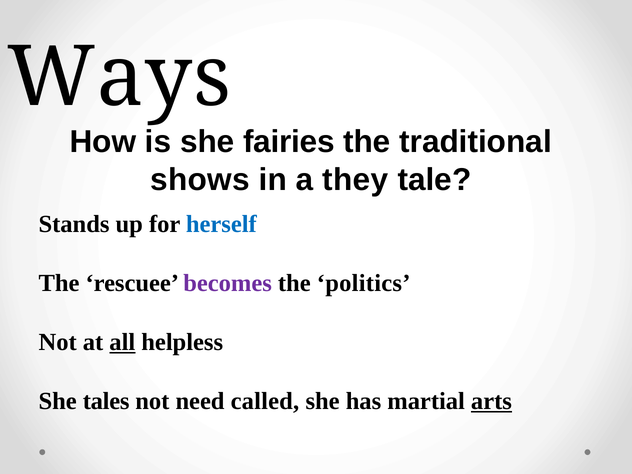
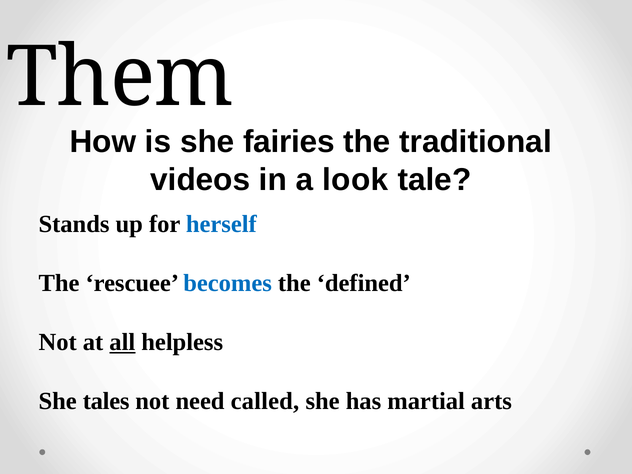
Ways: Ways -> Them (120, 78)
shows: shows -> videos (200, 180)
they: they -> look (355, 180)
becomes colour: purple -> blue (228, 283)
politics: politics -> defined (364, 283)
arts underline: present -> none (491, 401)
